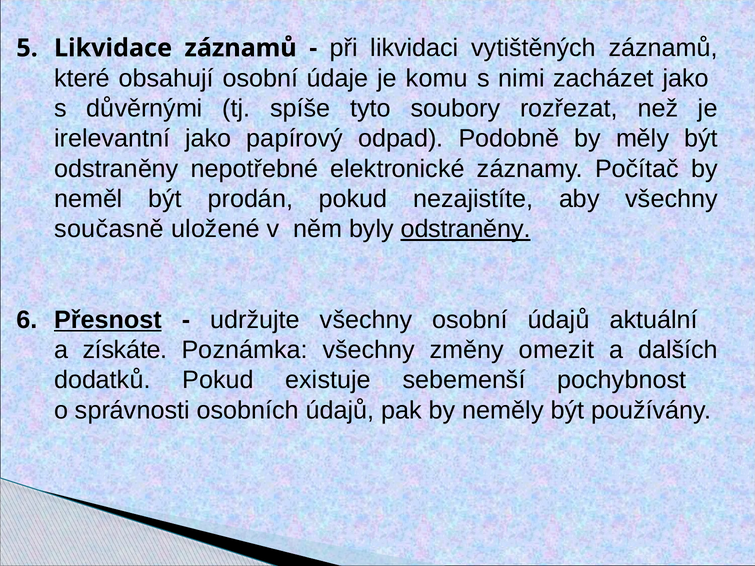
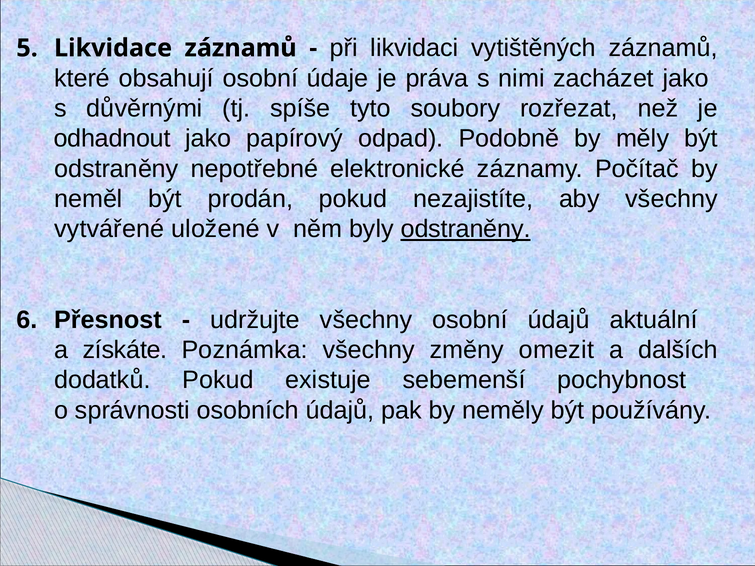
komu: komu -> práva (437, 78)
irelevantní: irelevantní -> odhadnout (112, 139)
současně: současně -> vytvářené (109, 229)
Přesnost underline: present -> none (108, 320)
